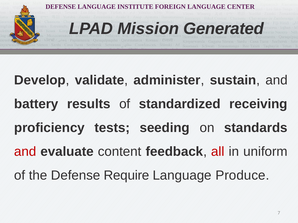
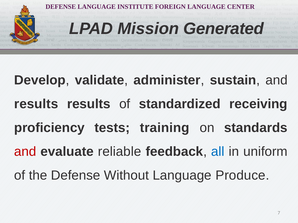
battery: battery -> results (36, 104)
seeding: seeding -> training (165, 128)
content: content -> reliable (120, 152)
all colour: red -> blue (218, 152)
Require: Require -> Without (126, 176)
